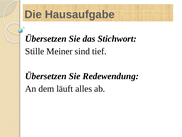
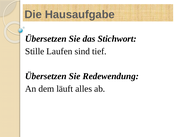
Meiner: Meiner -> Laufen (59, 51)
